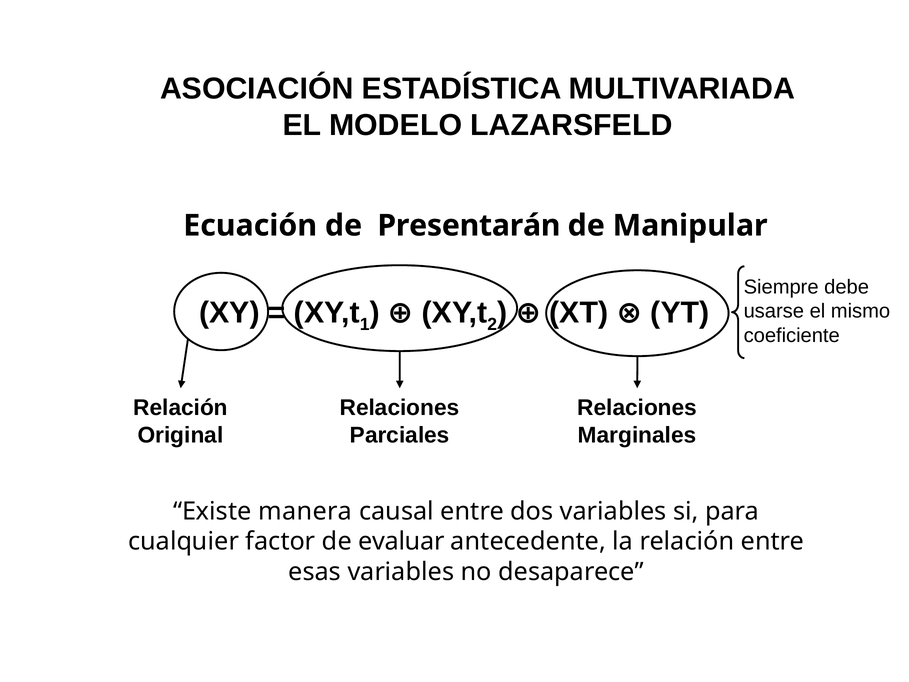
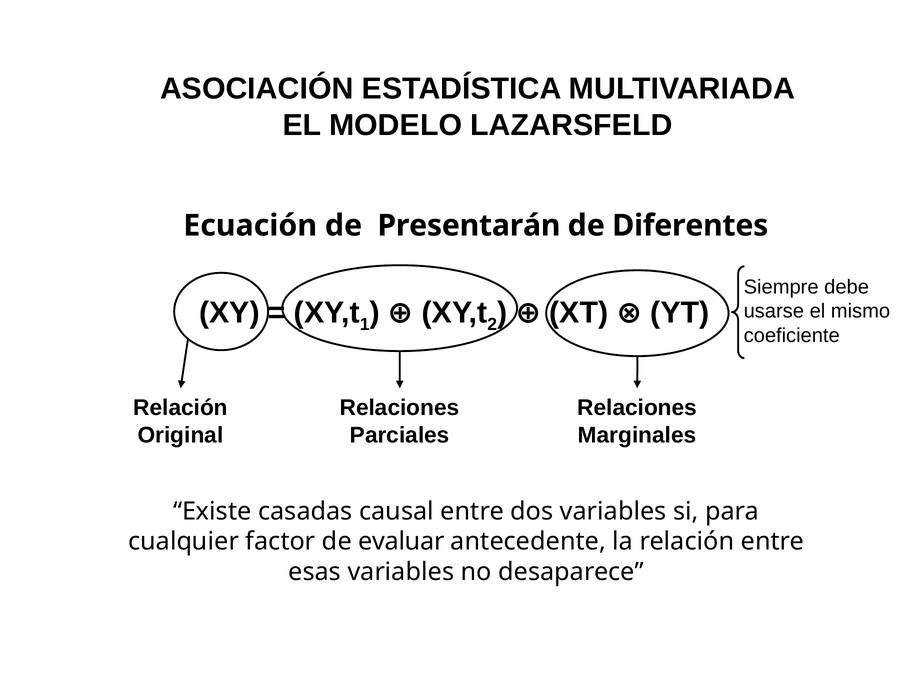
Manipular: Manipular -> Diferentes (690, 225)
manera: manera -> casadas (305, 511)
